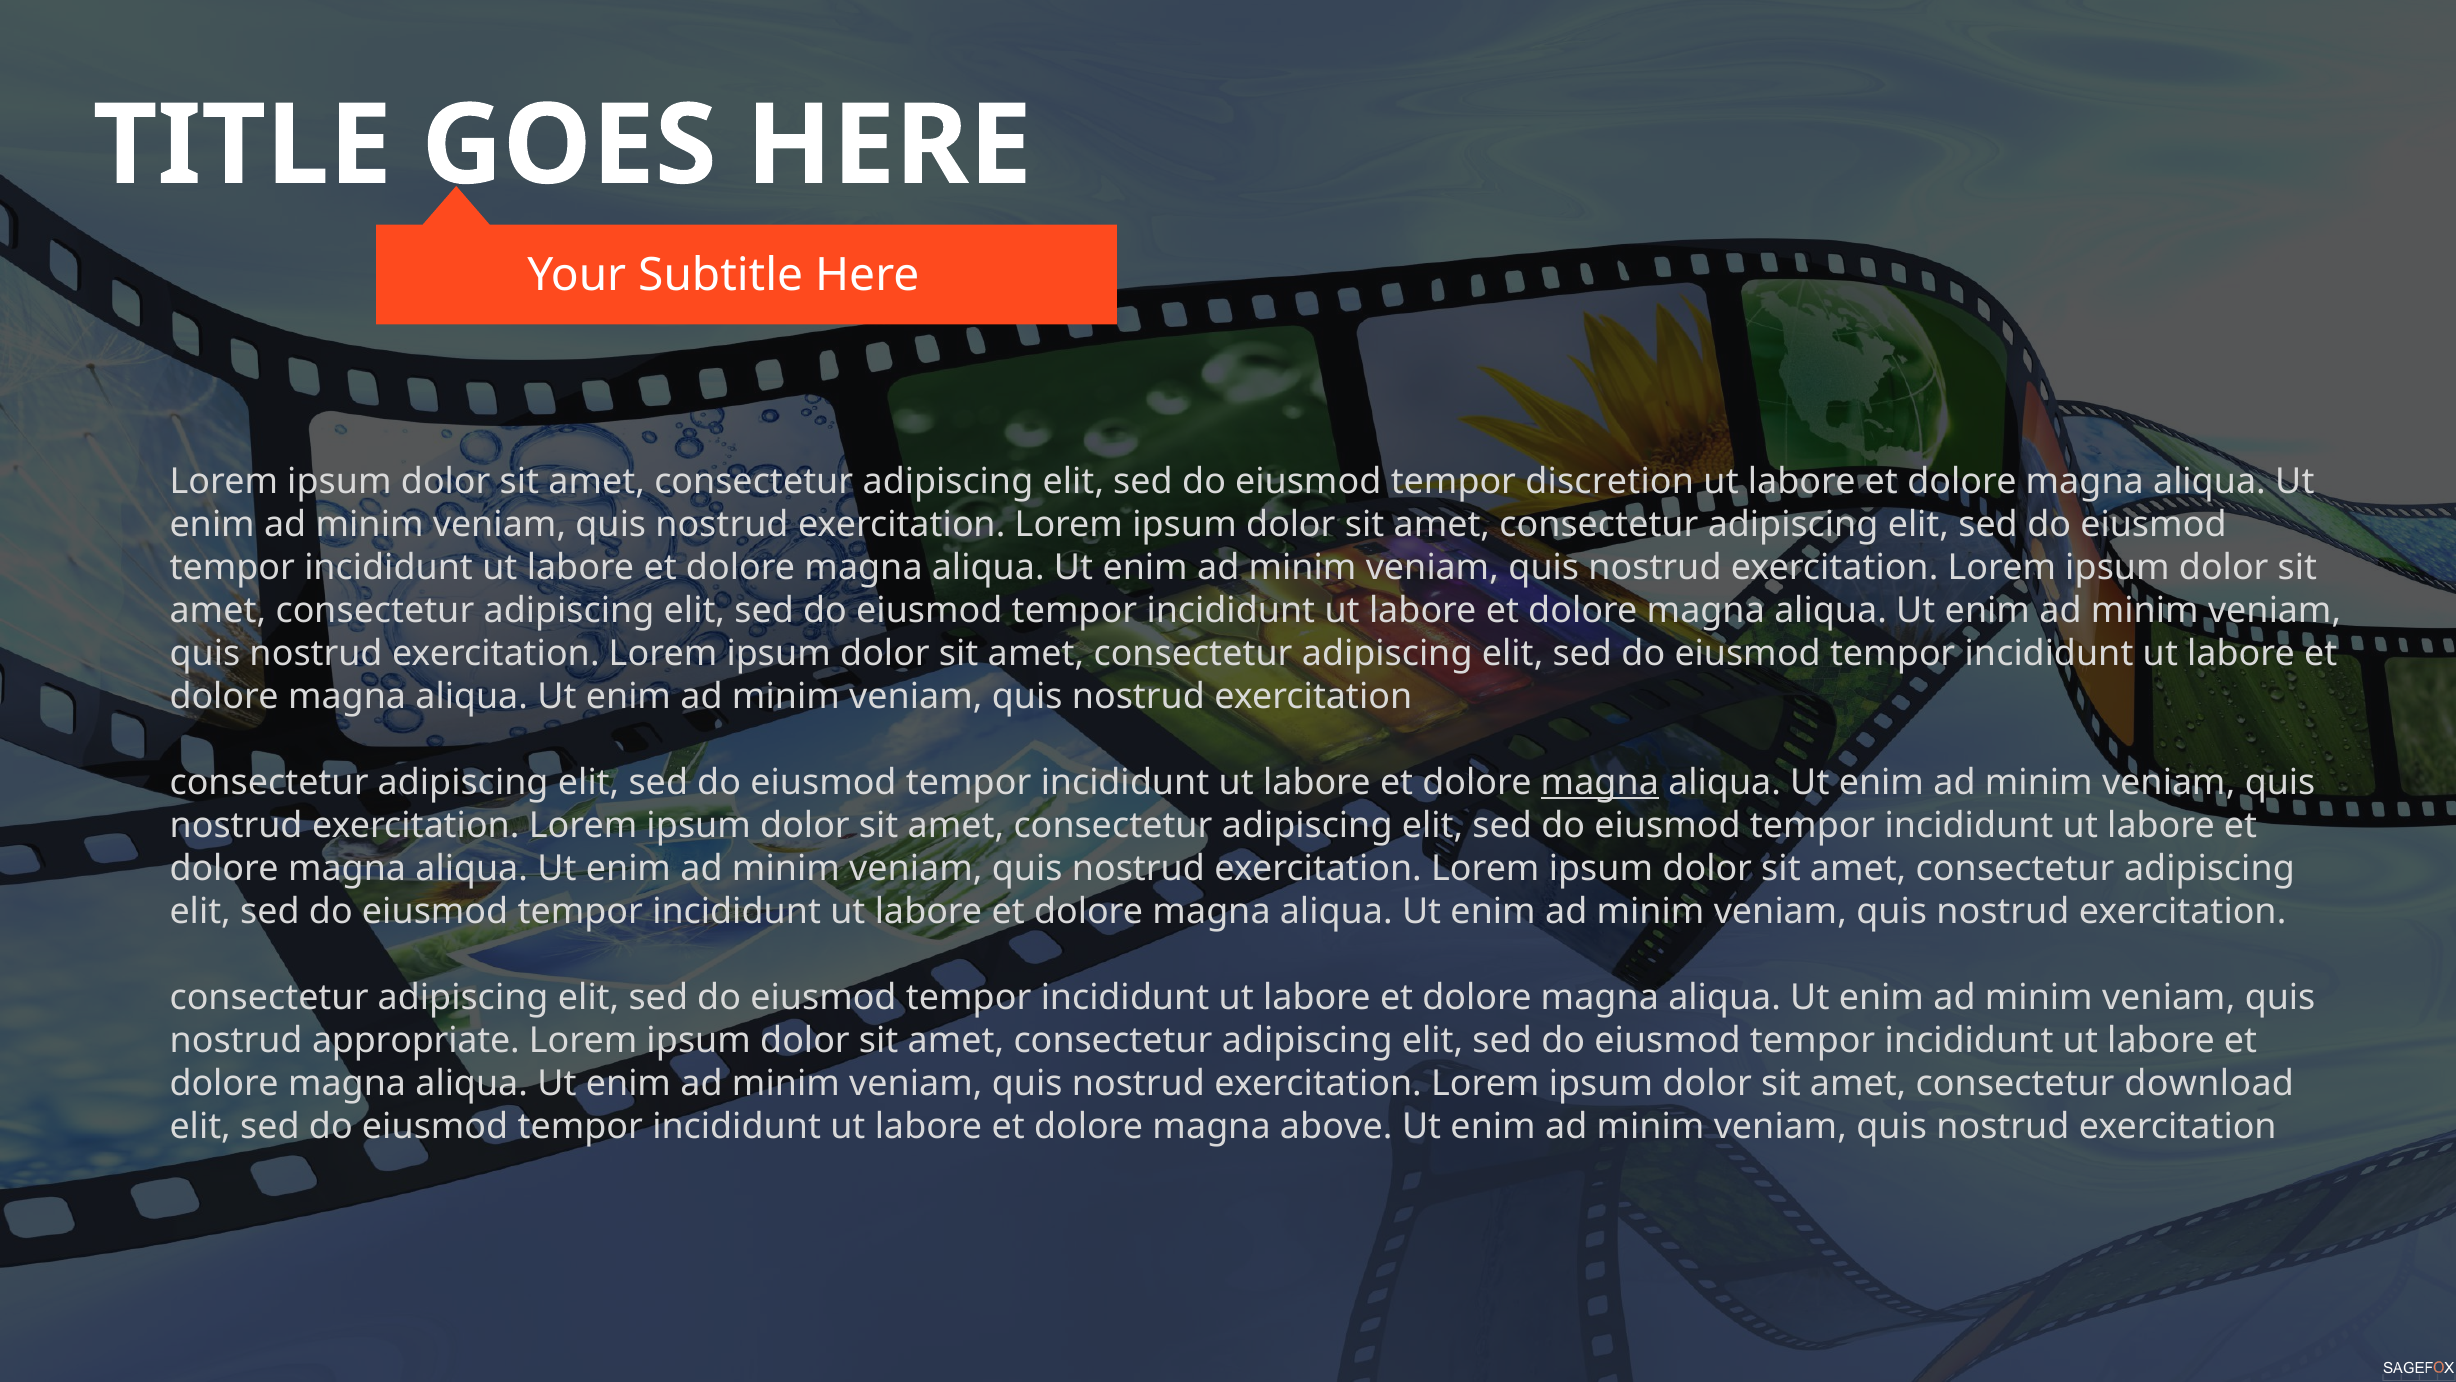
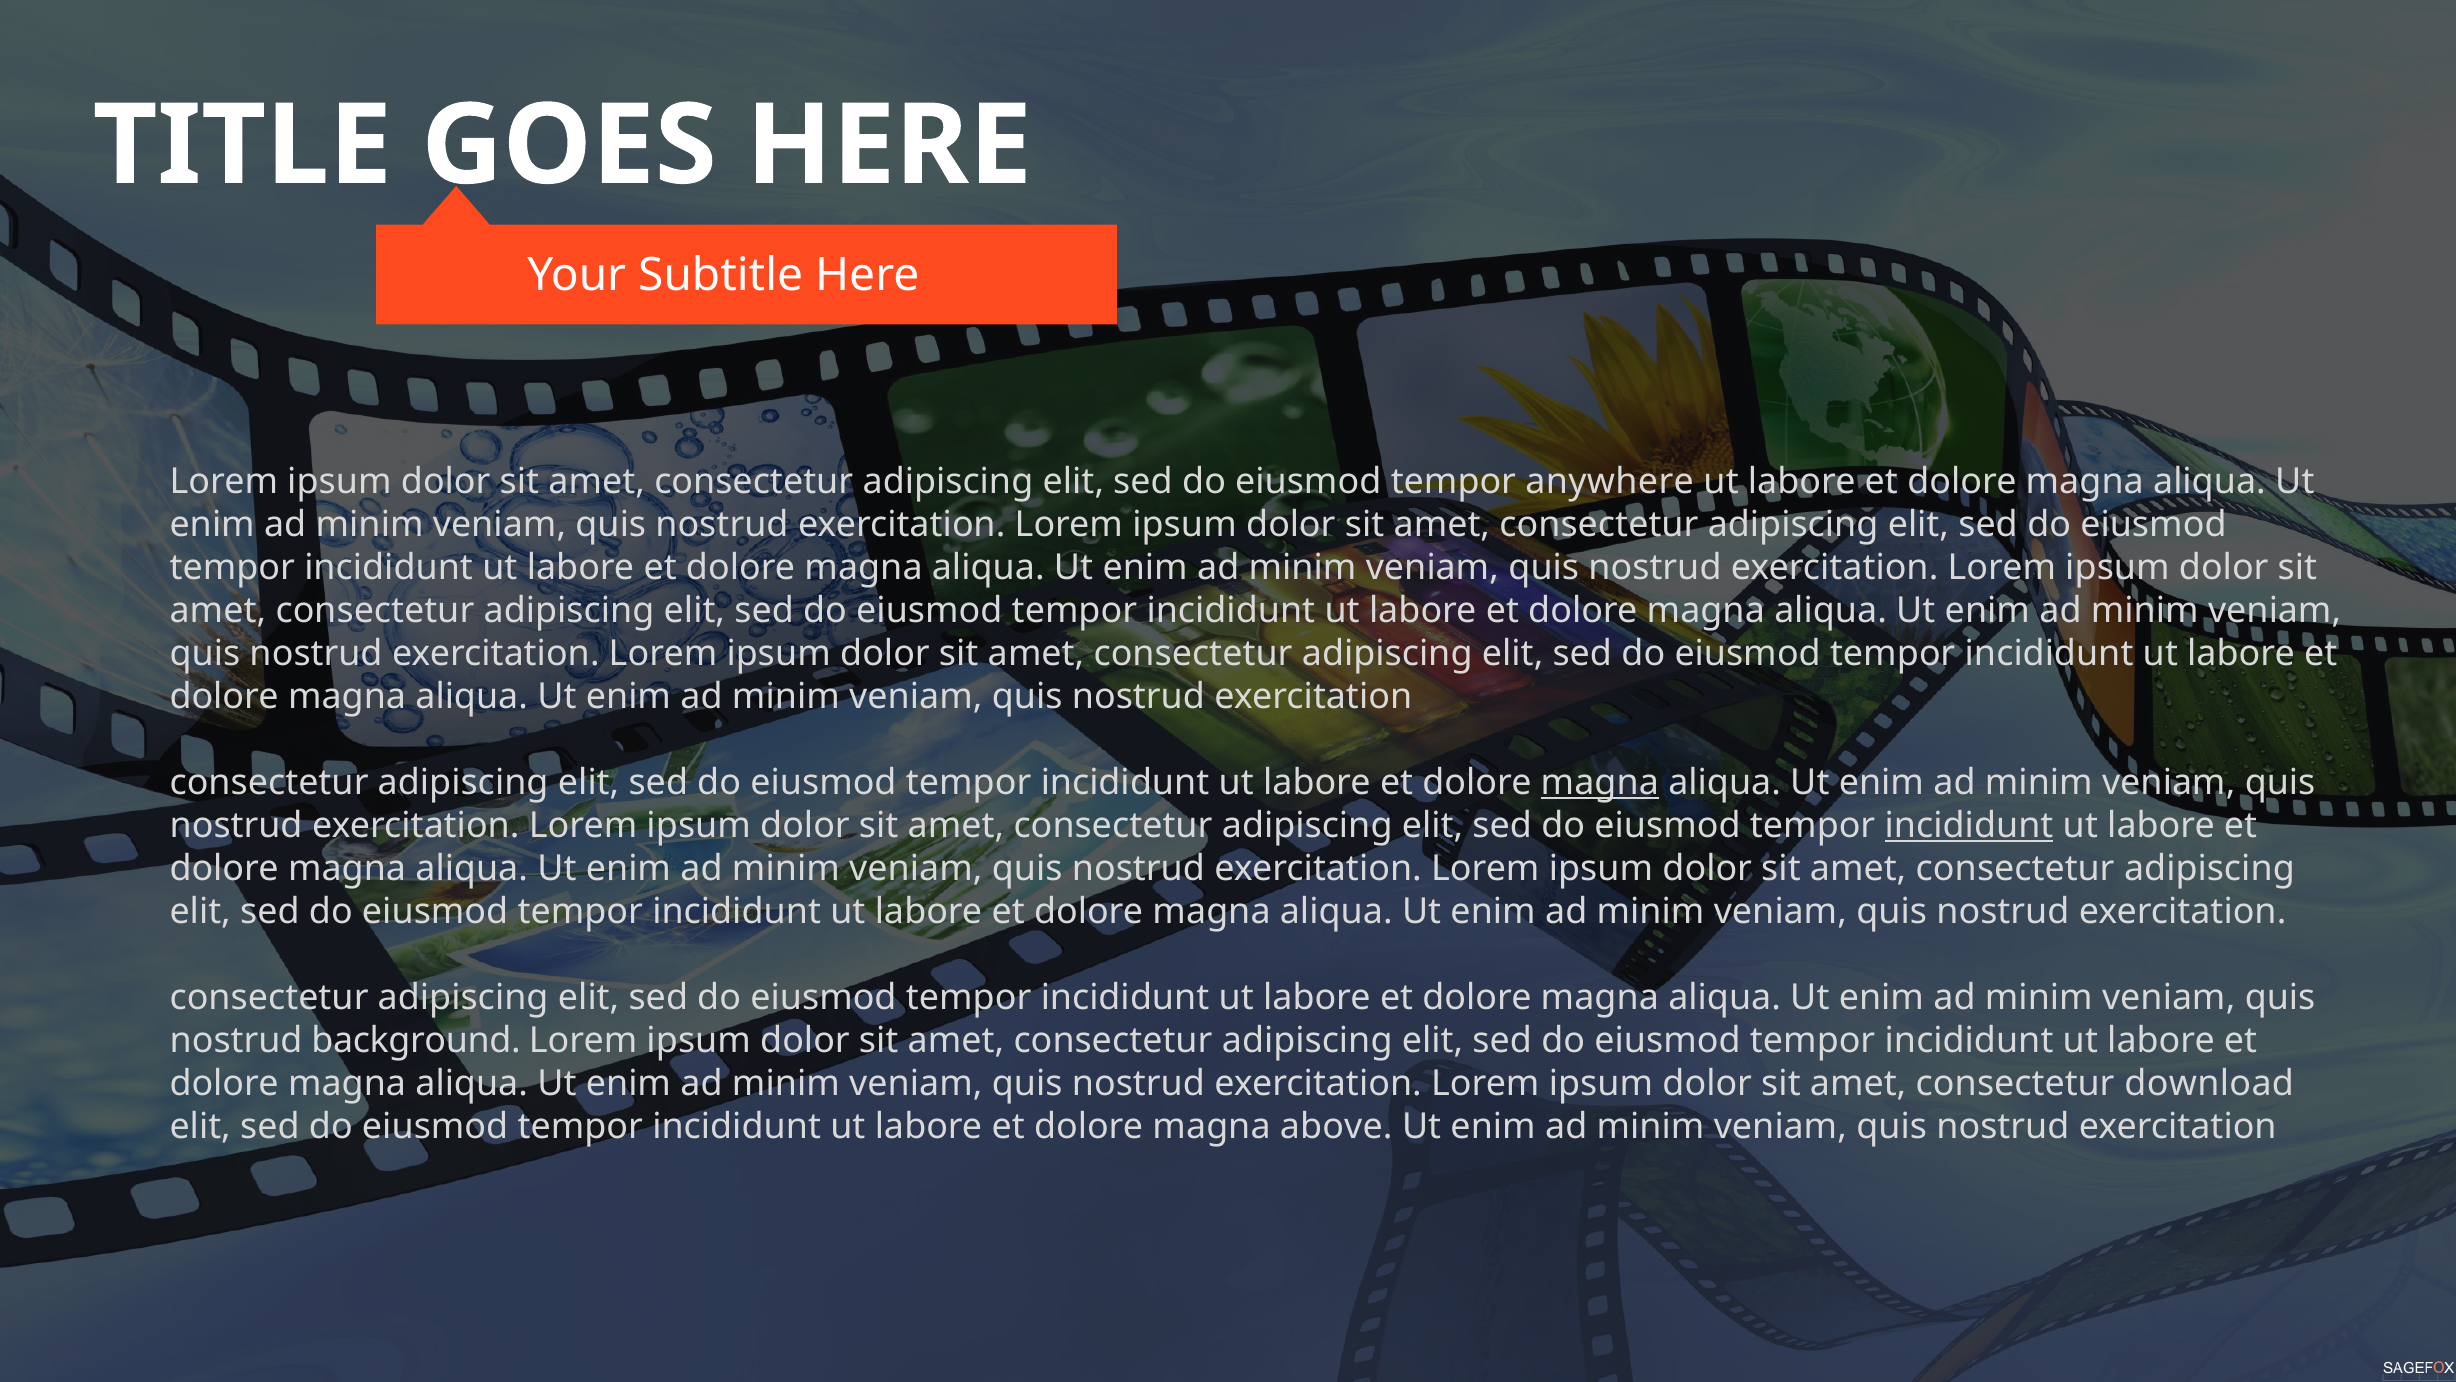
discretion: discretion -> anywhere (1610, 482)
incididunt underline: none -> present (1969, 826)
appropriate: appropriate -> background (416, 1041)
